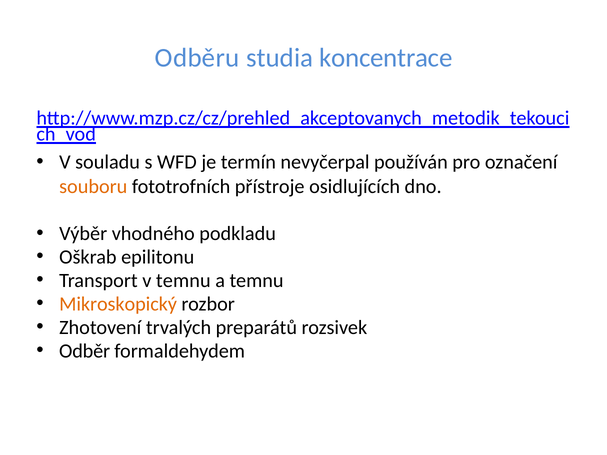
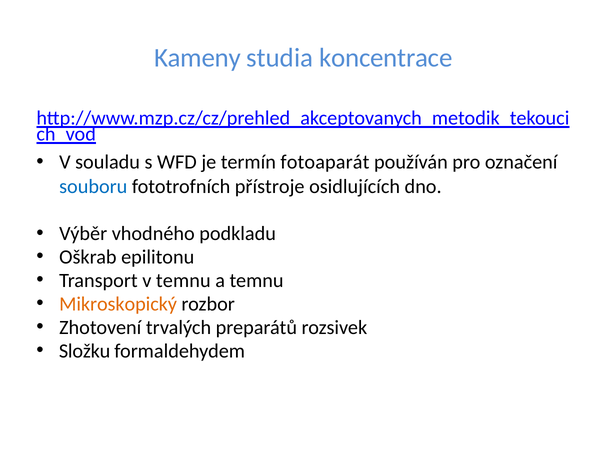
Odběru: Odběru -> Kameny (198, 58)
nevyčerpal: nevyčerpal -> fotoaparát (325, 162)
souboru colour: orange -> blue (93, 187)
Odběr: Odběr -> Složku (85, 351)
